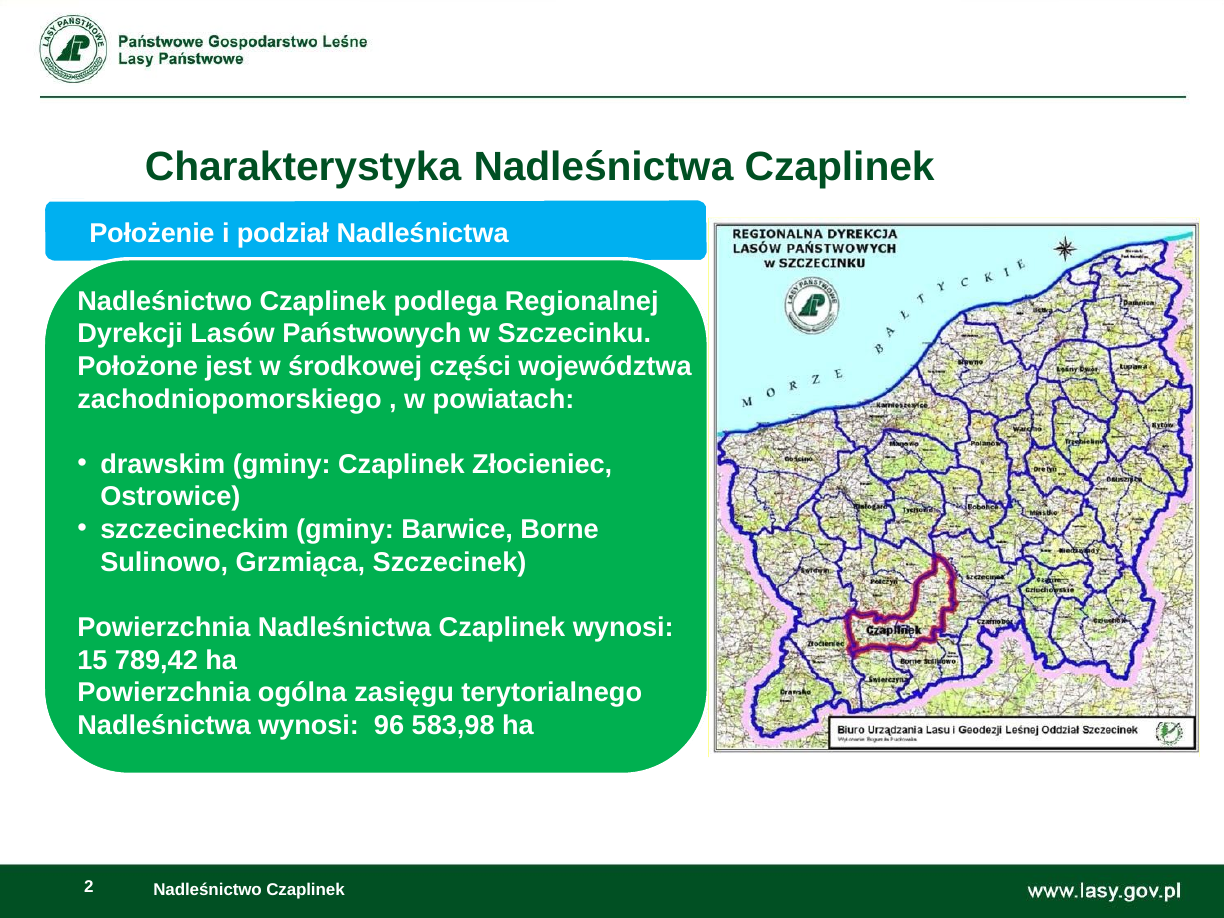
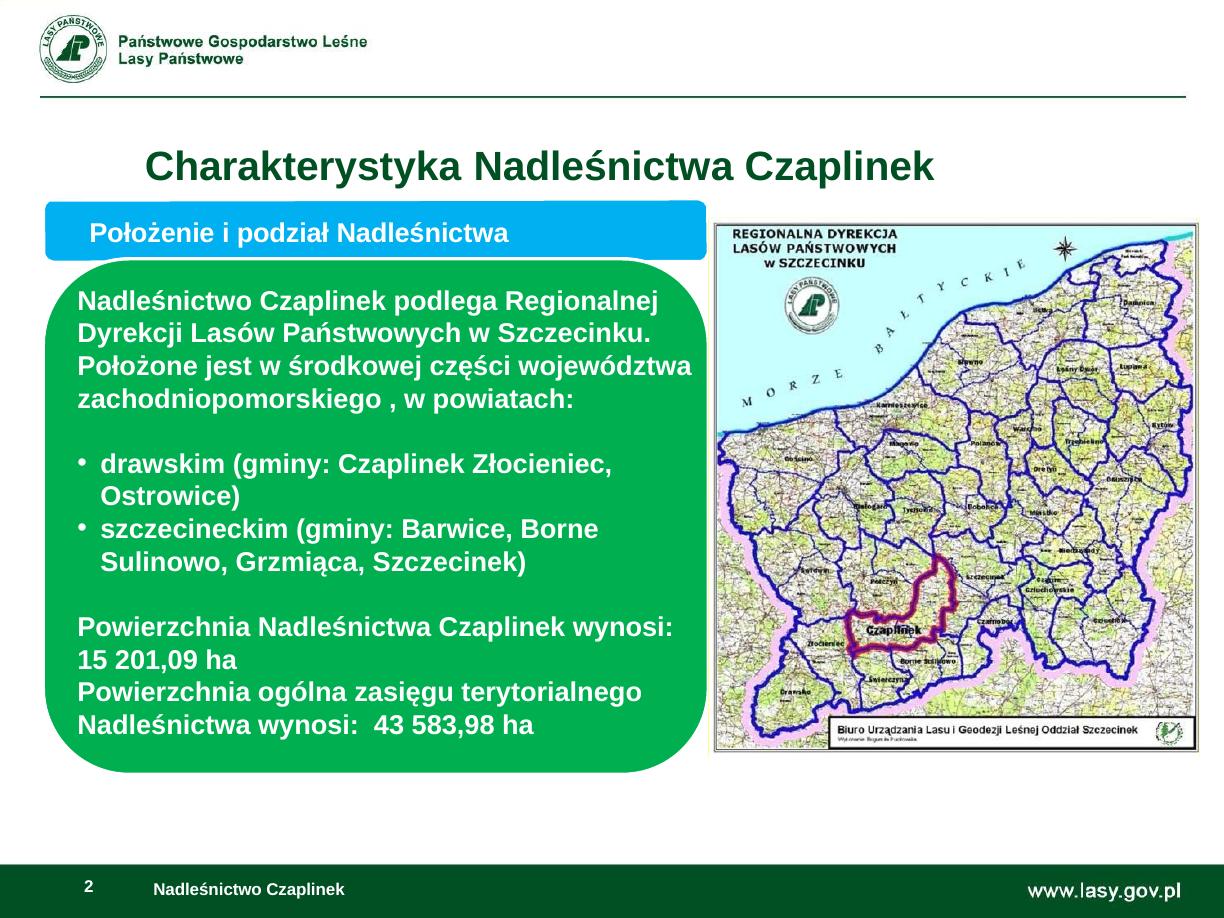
789,42: 789,42 -> 201,09 (156, 660)
96: 96 -> 43 (389, 725)
